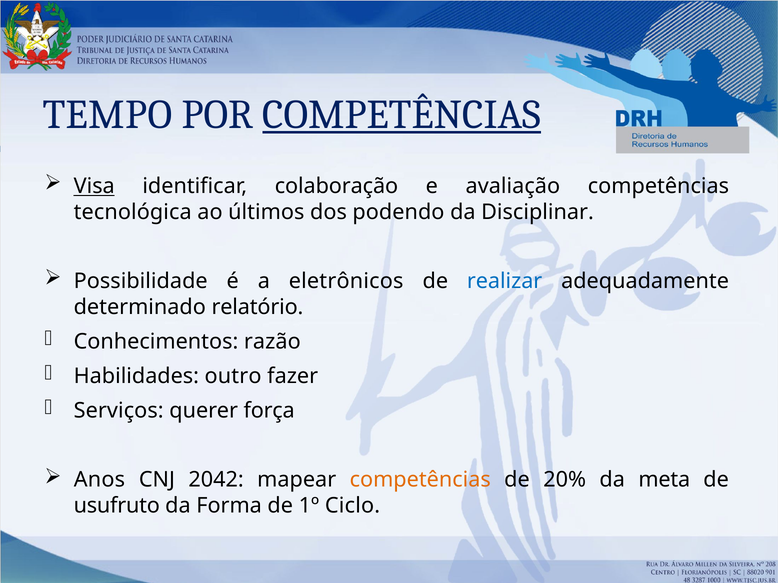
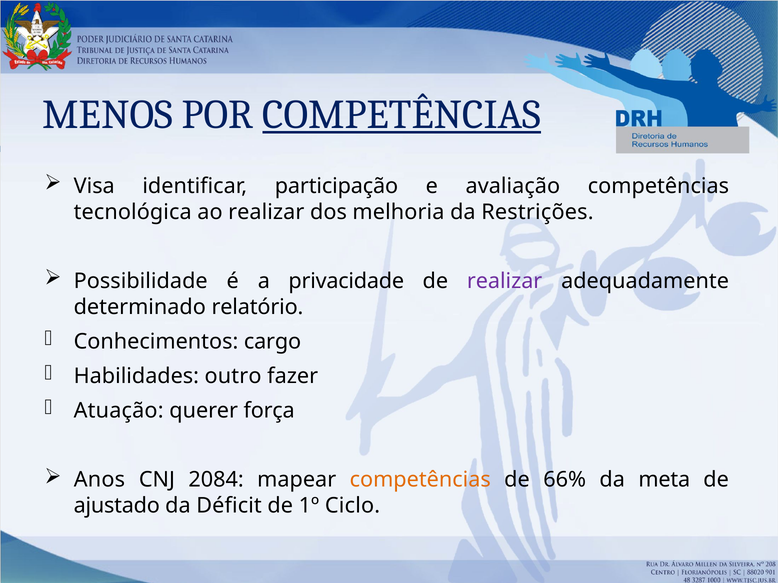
TEMPO: TEMPO -> MENOS (108, 115)
Visa underline: present -> none (94, 186)
colaboração: colaboração -> participação (337, 186)
ao últimos: últimos -> realizar (266, 212)
podendo: podendo -> melhoria (398, 212)
Disciplinar: Disciplinar -> Restrições (537, 212)
eletrônicos: eletrônicos -> privacidade (346, 281)
realizar colour: blue -> purple (505, 281)
razão: razão -> cargo (273, 342)
Serviços: Serviços -> Atuação (119, 411)
2042: 2042 -> 2084 (216, 480)
20%: 20% -> 66% (565, 480)
usufruto: usufruto -> ajustado (117, 506)
Forma: Forma -> Déficit (229, 506)
